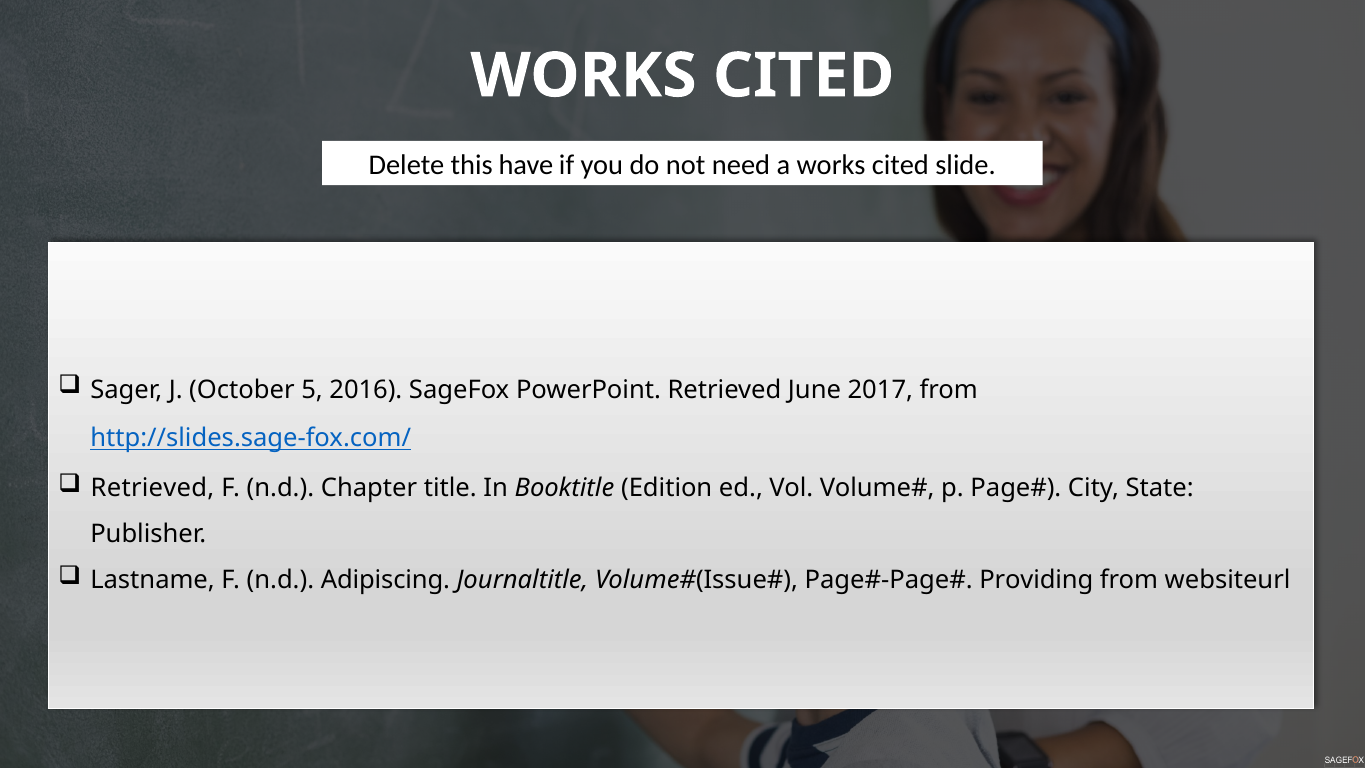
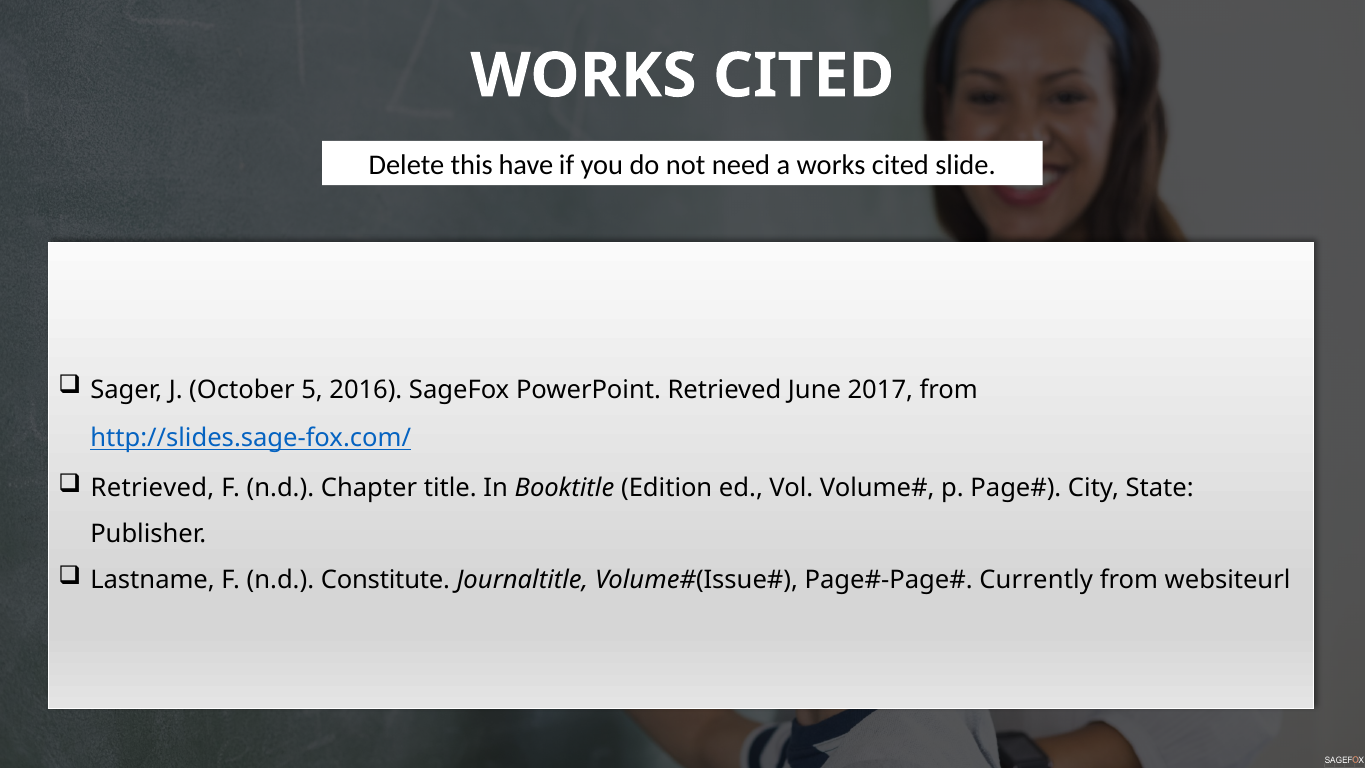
Adipiscing: Adipiscing -> Constitute (385, 580)
Providing: Providing -> Currently (1036, 580)
